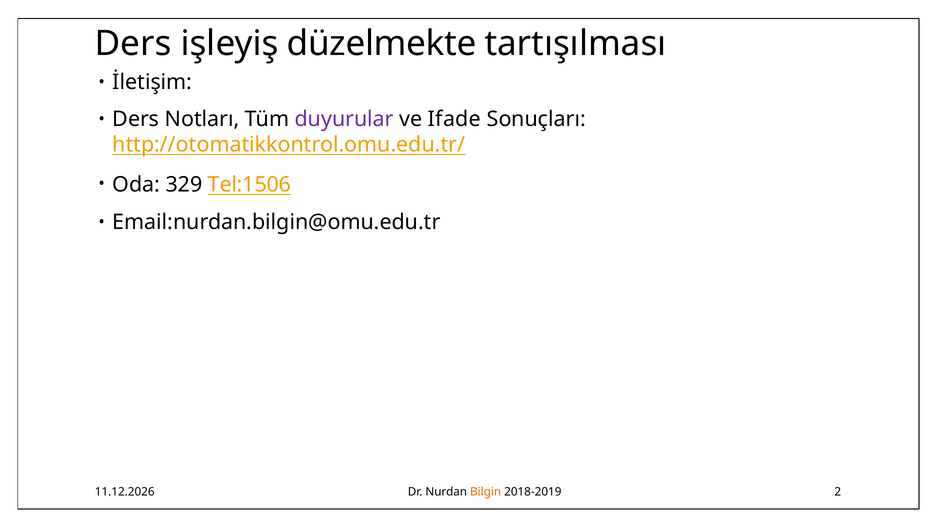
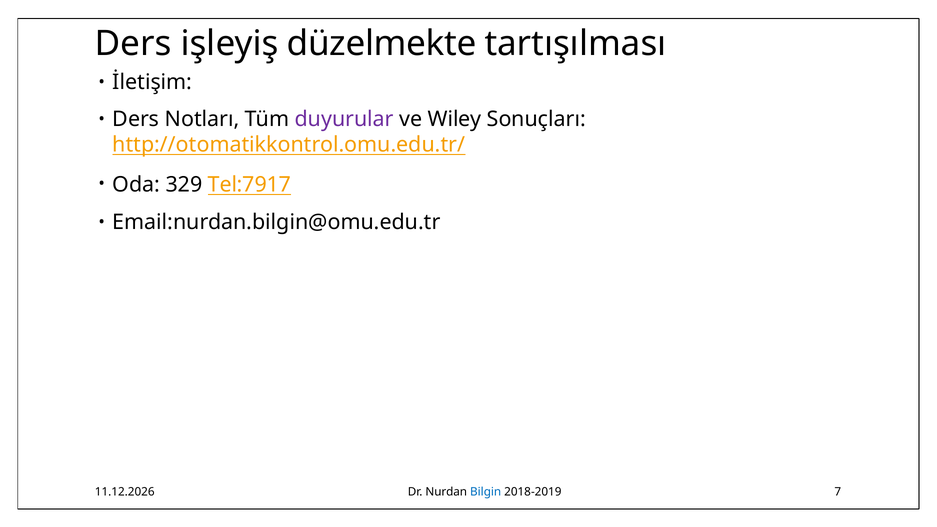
Ifade: Ifade -> Wiley (455, 119)
Tel:1506: Tel:1506 -> Tel:7917 (249, 185)
Bilgin colour: orange -> blue (486, 492)
2: 2 -> 7 (838, 492)
